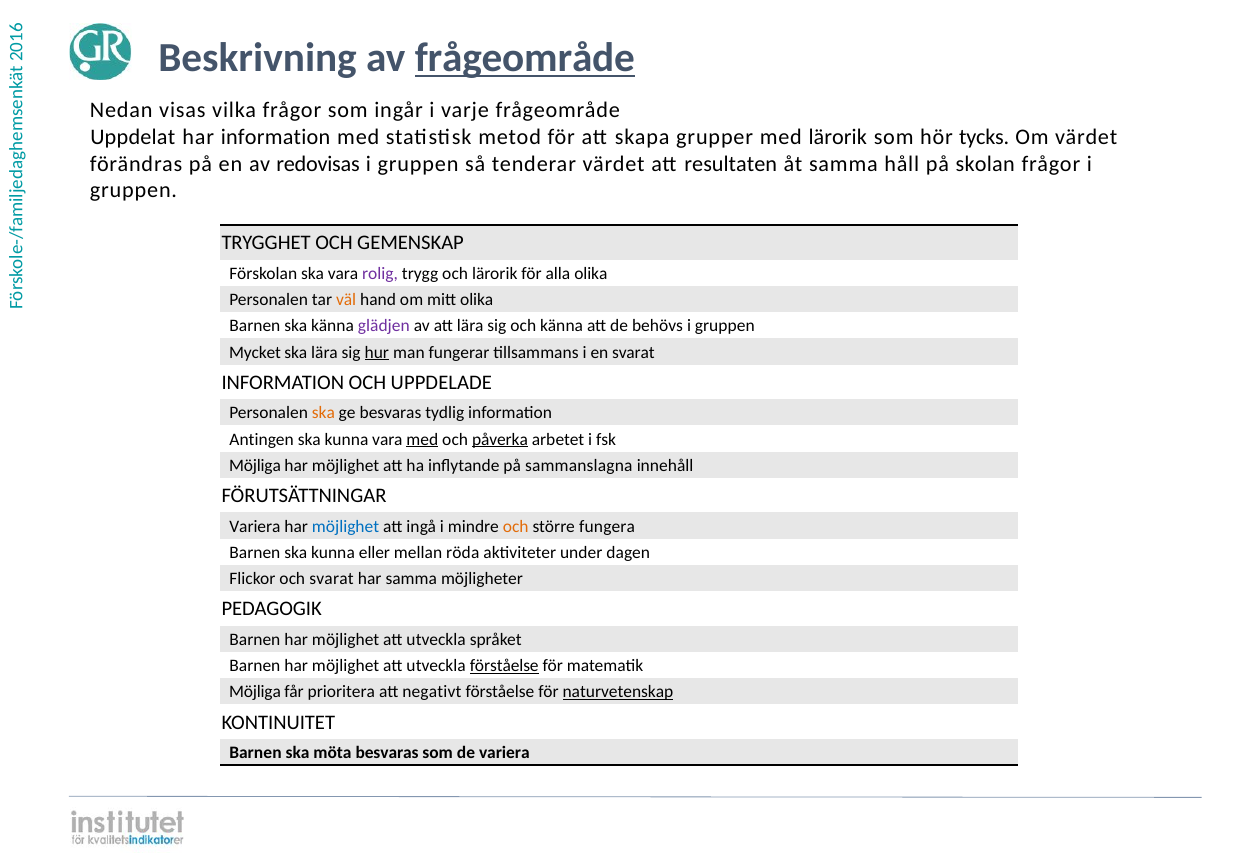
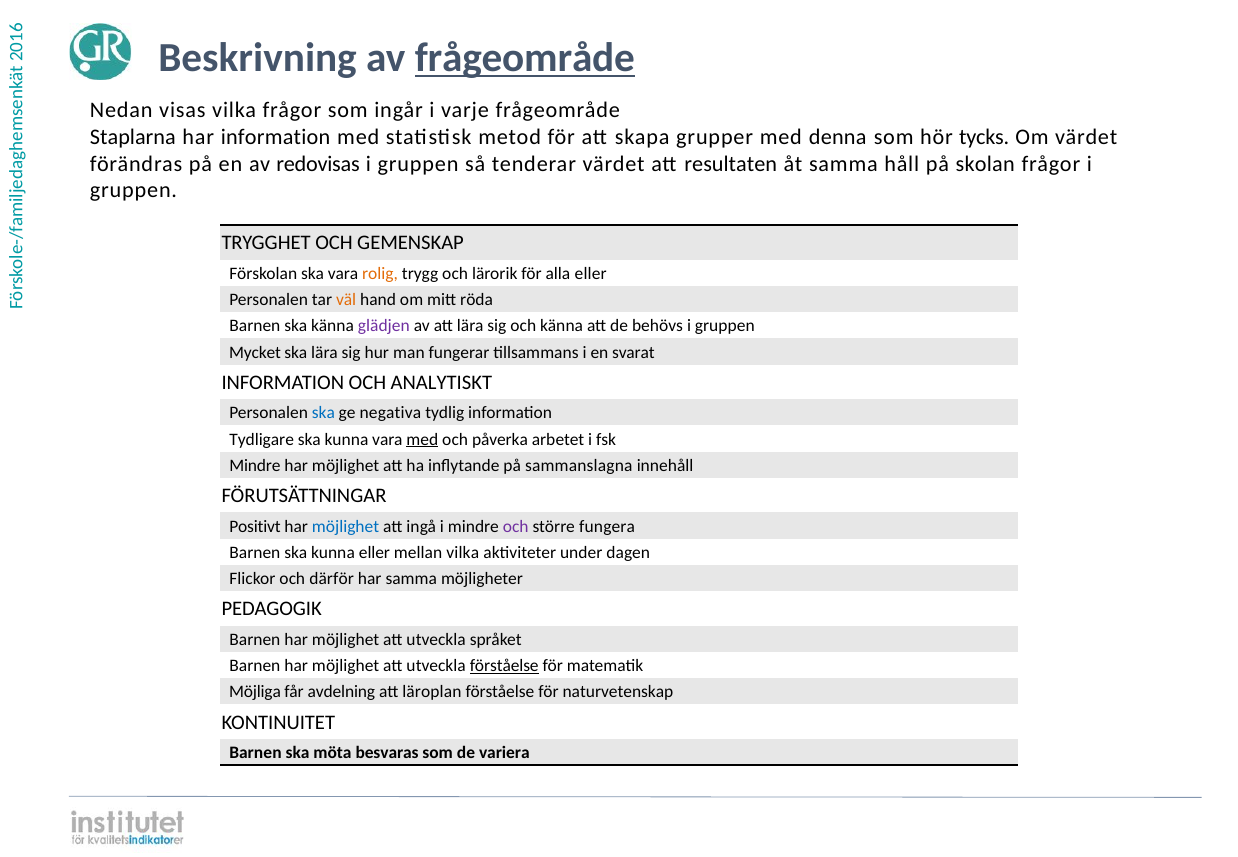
Uppdelat: Uppdelat -> Staplarna (133, 137)
med lärorik: lärorik -> denna (838, 137)
rolig colour: purple -> orange (380, 274)
alla olika: olika -> eller (591, 274)
mitt olika: olika -> röda (477, 300)
hur underline: present -> none (377, 352)
UPPDELADE: UPPDELADE -> ANALYTISKT (441, 383)
ska colour: orange -> blue (323, 413)
ge besvaras: besvaras -> negativa (390, 413)
Antingen: Antingen -> Tydligare (262, 439)
påverka underline: present -> none (500, 439)
Möjliga: Möjliga -> Mindre (255, 466)
Variera: Variera -> Positivt (255, 526)
och colour: orange -> purple (516, 526)
mellan röda: röda -> vilka (463, 553)
och svarat: svarat -> därför (332, 579)
prioritera: prioritera -> avdelning (341, 692)
negativt: negativt -> läroplan (432, 692)
naturvetenskap underline: present -> none (618, 692)
